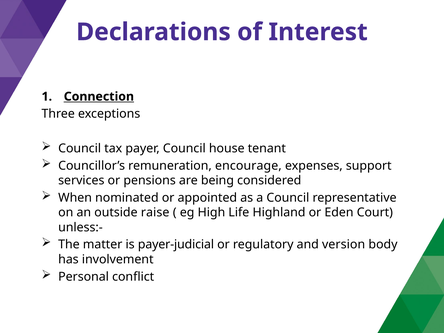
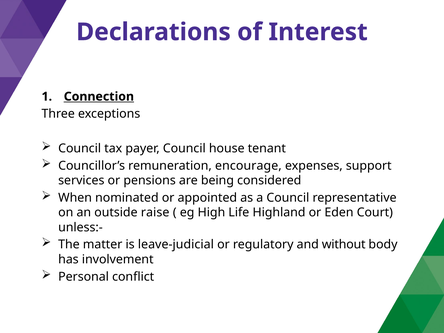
payer-judicial: payer-judicial -> leave-judicial (176, 245)
version: version -> without (344, 245)
